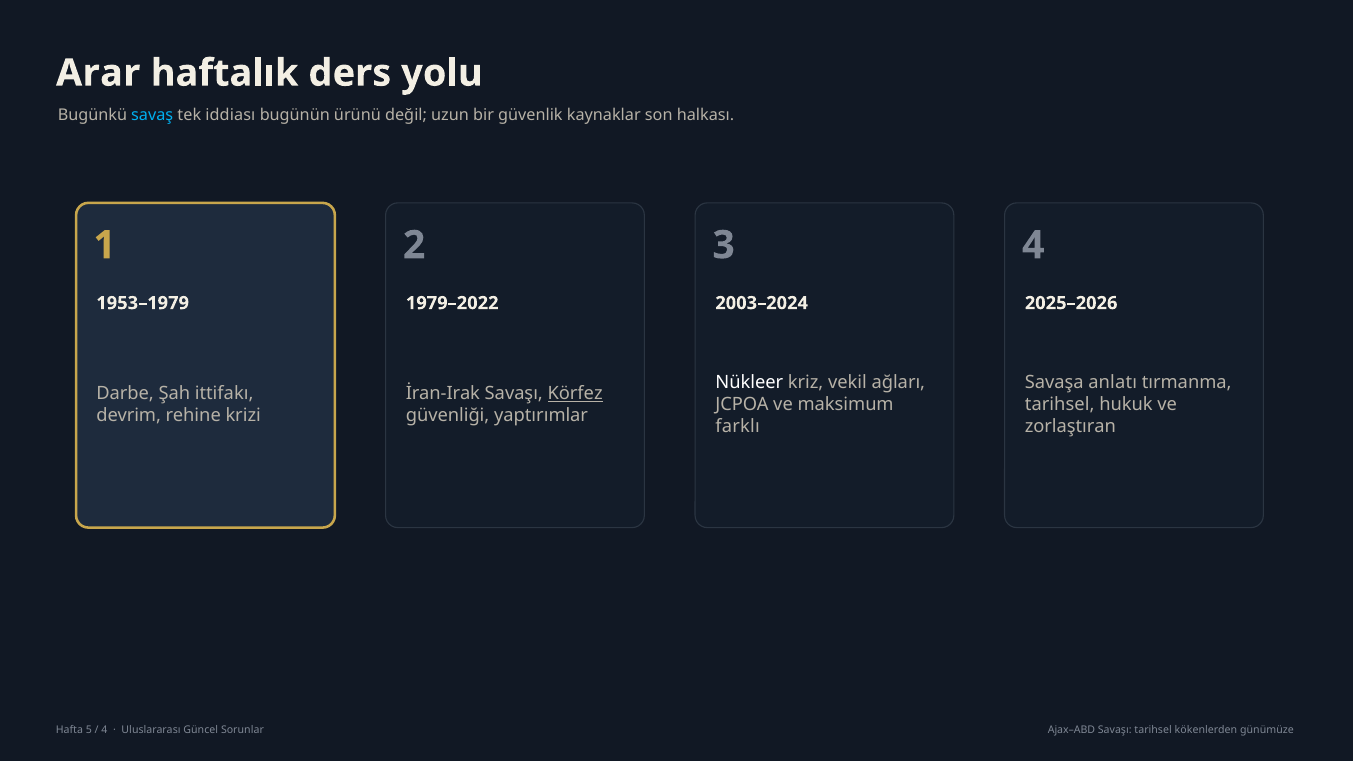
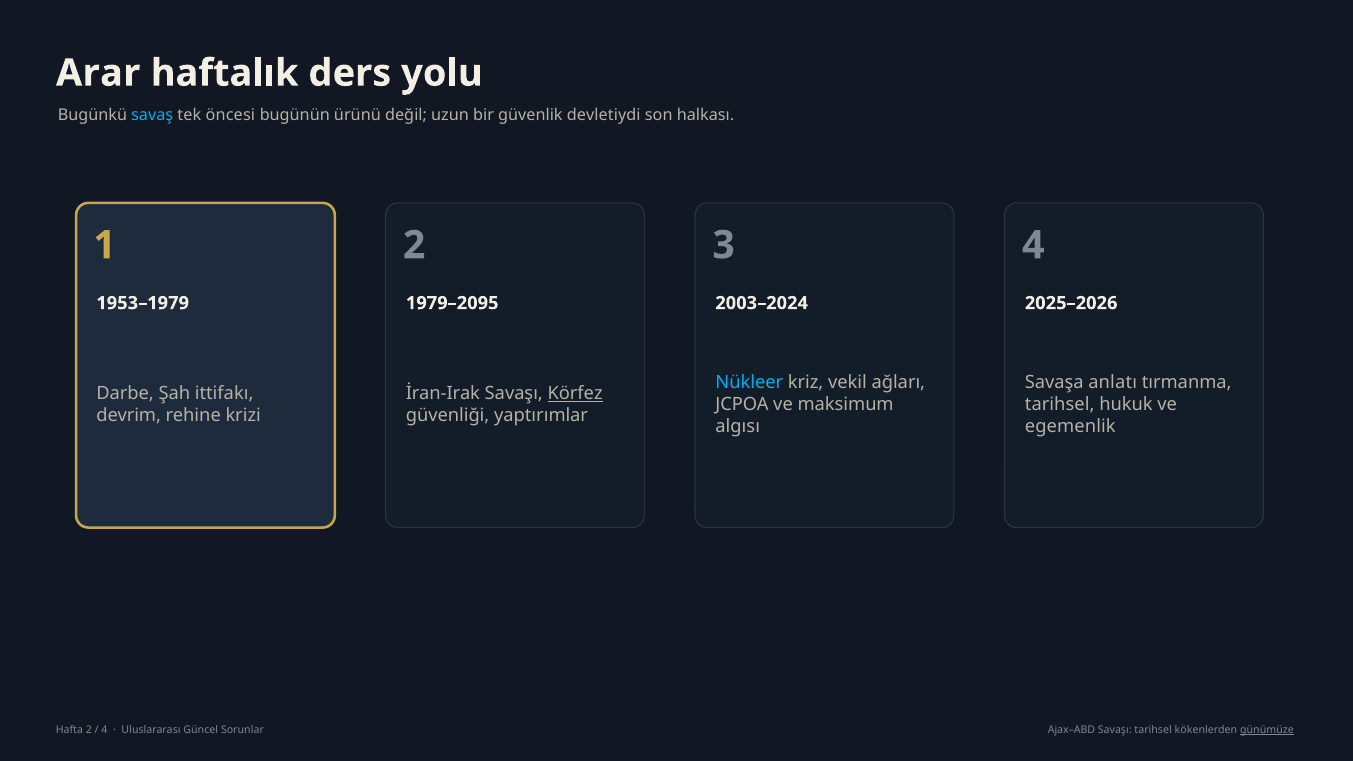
iddiası: iddiası -> öncesi (230, 115)
kaynaklar: kaynaklar -> devletiydi (604, 115)
1979–2022: 1979–2022 -> 1979–2095 (452, 303)
Nükleer colour: white -> light blue (749, 383)
farklı: farklı -> algısı (738, 426)
zorlaştıran: zorlaştıran -> egemenlik (1070, 426)
Hafta 5: 5 -> 2 (89, 730)
günümüze underline: none -> present (1267, 730)
